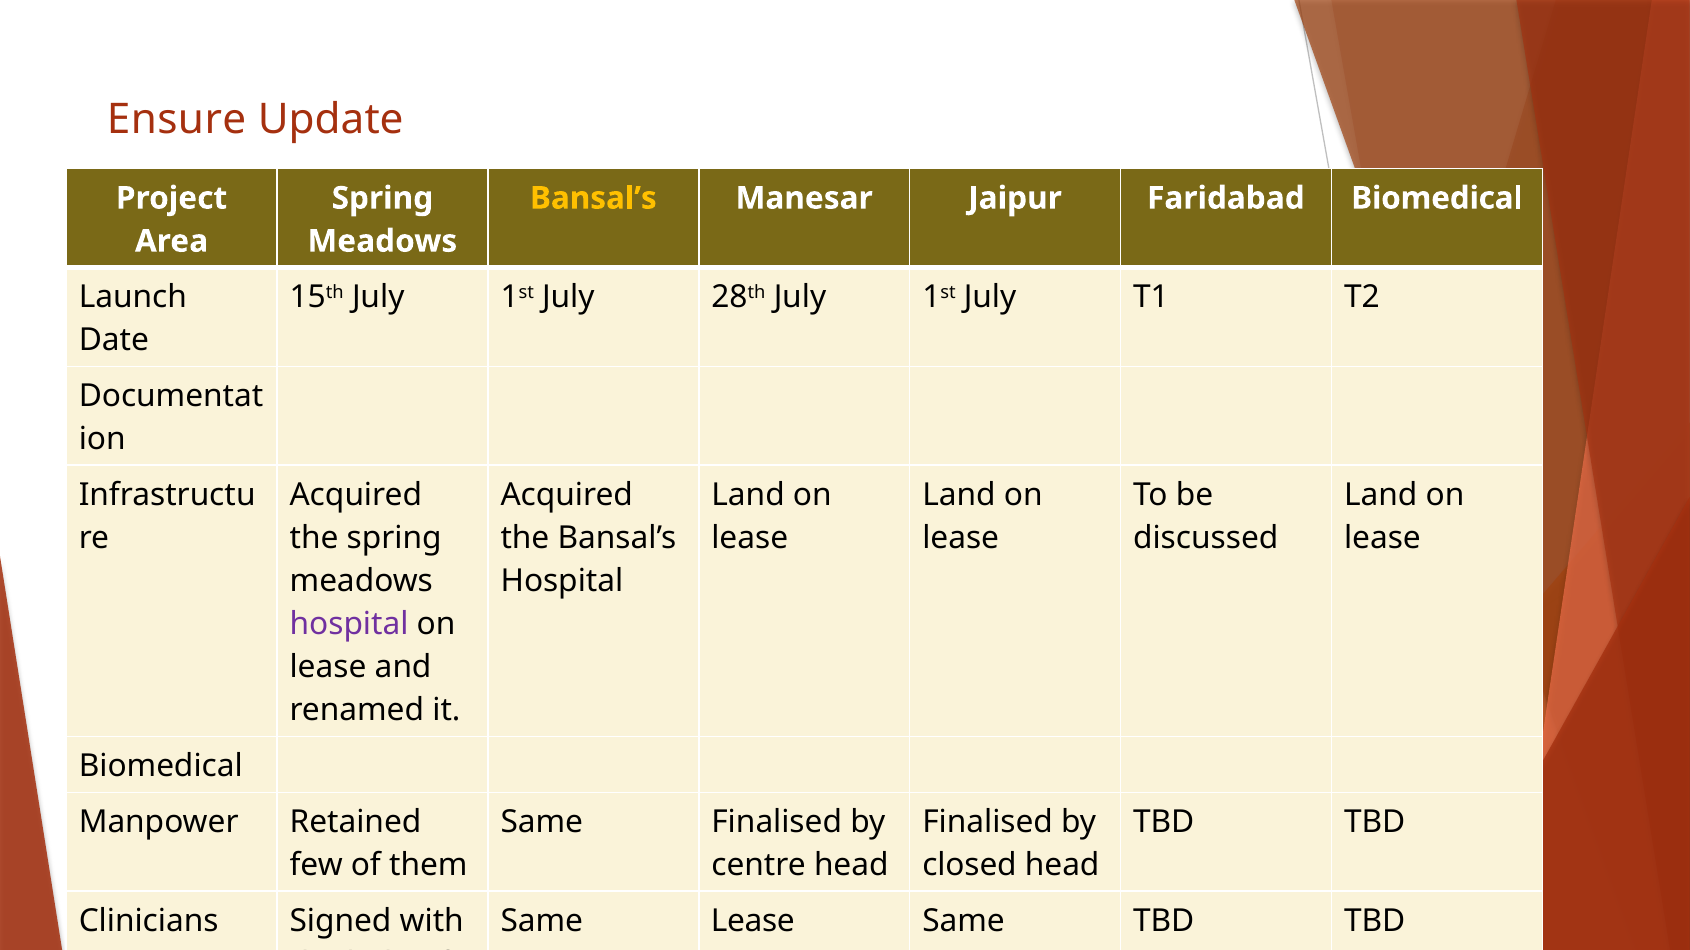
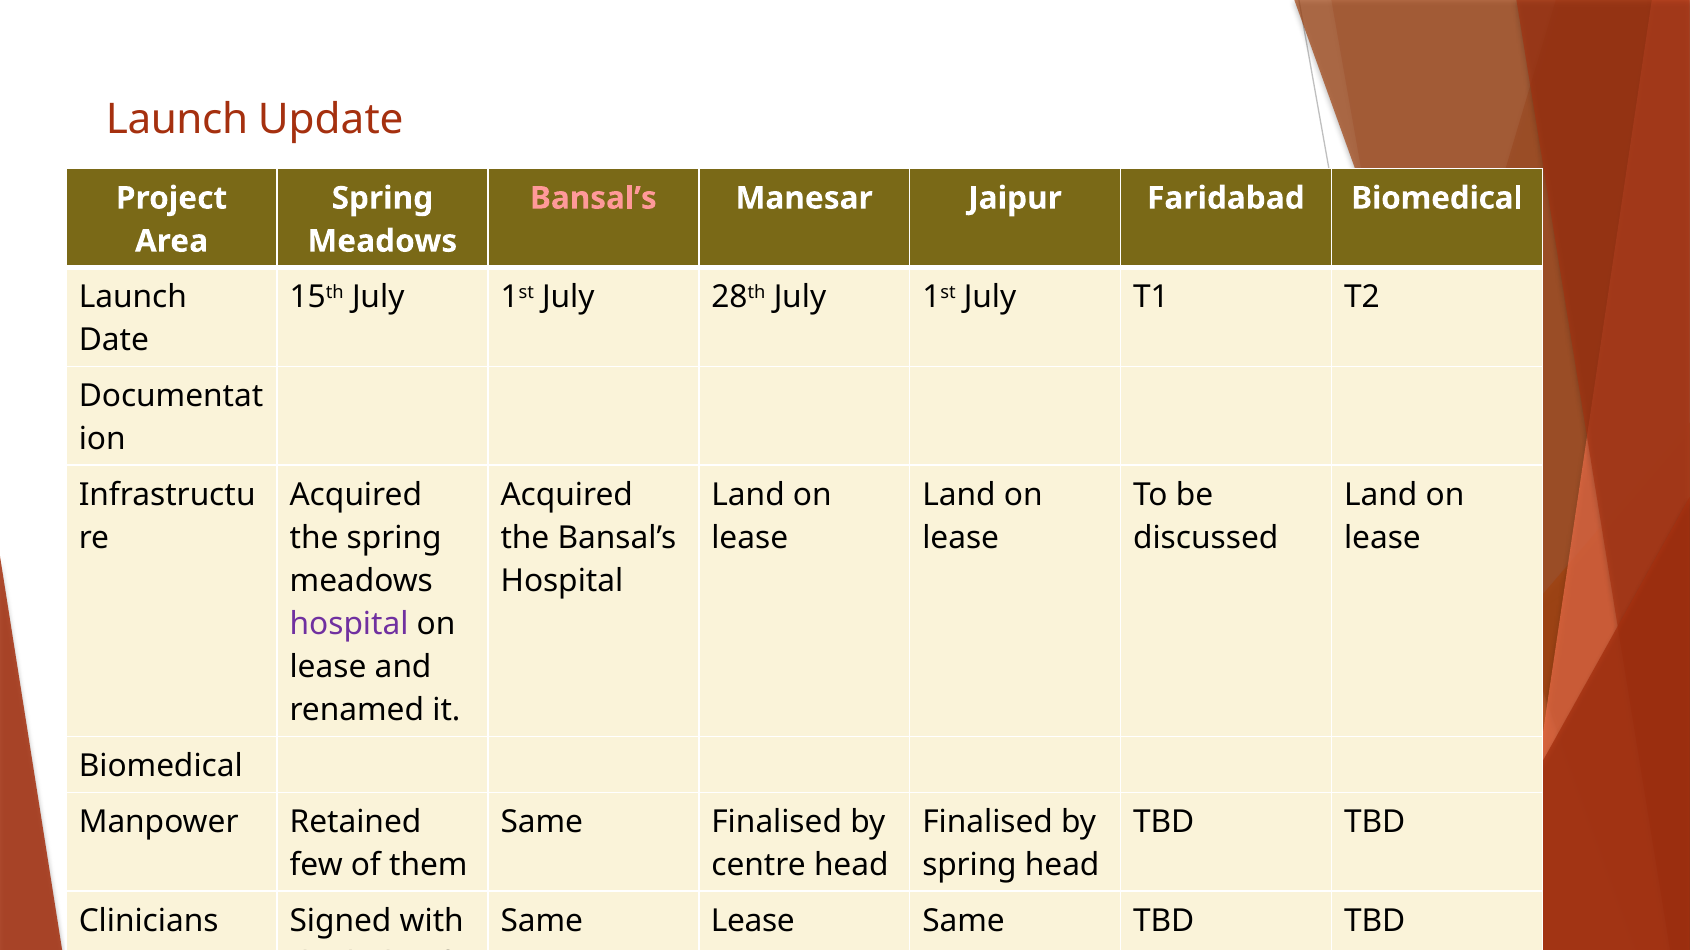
Ensure: Ensure -> Launch (177, 119)
Bansal’s colour: yellow -> pink (593, 198)
closed: closed -> spring (970, 866)
